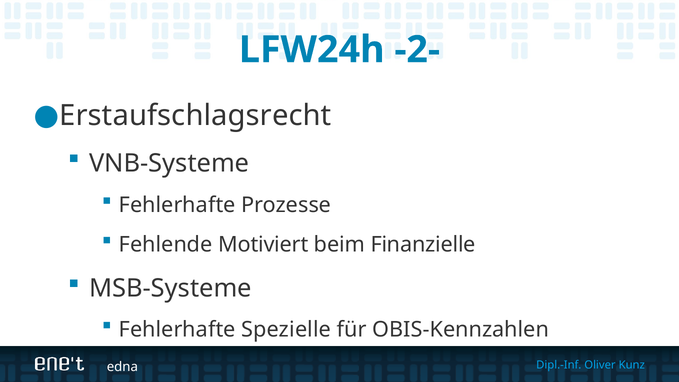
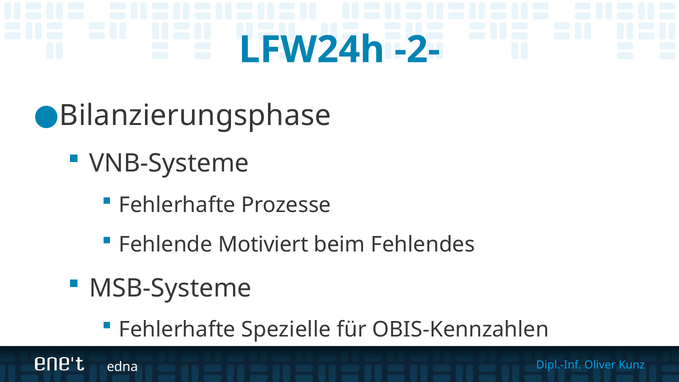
Erstaufschlagsrecht: Erstaufschlagsrecht -> Bilanzierungsphase (195, 116)
Finanzielle: Finanzielle -> Fehlendes (423, 244)
